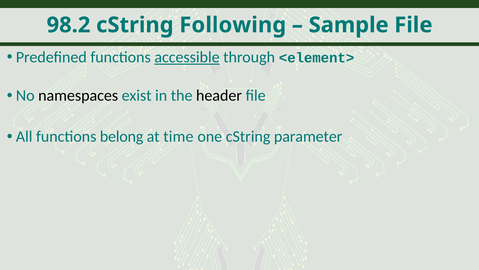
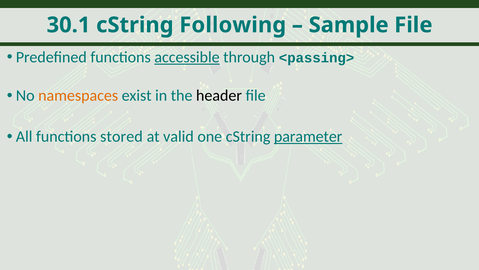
98.2: 98.2 -> 30.1 (68, 25)
<element>: <element> -> <passing> (317, 58)
namespaces colour: black -> orange (78, 95)
belong: belong -> stored (121, 136)
time: time -> valid (178, 136)
parameter underline: none -> present (308, 136)
